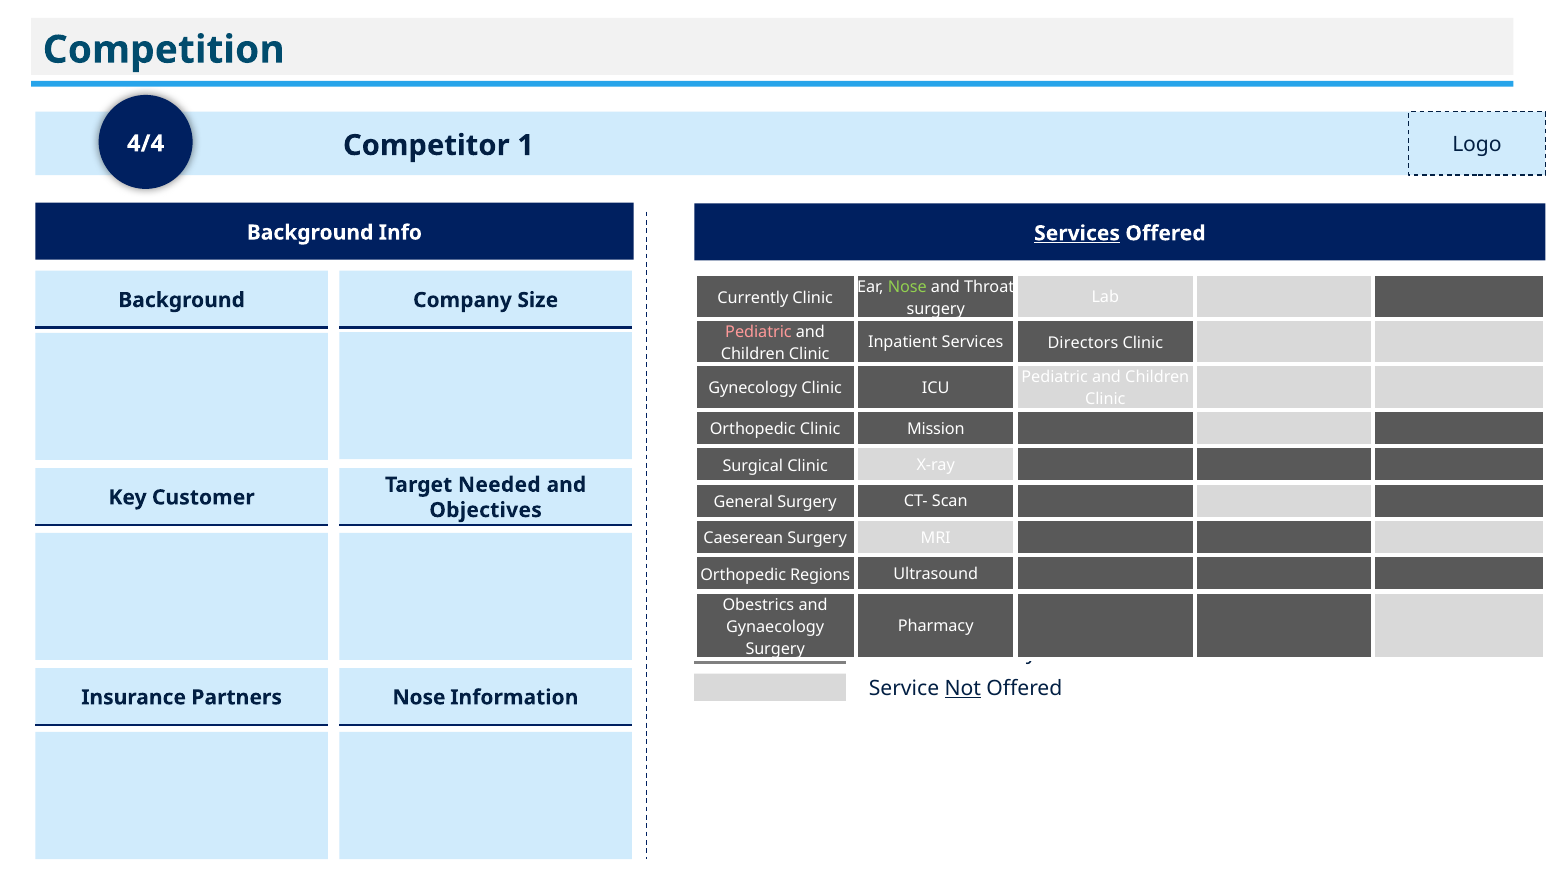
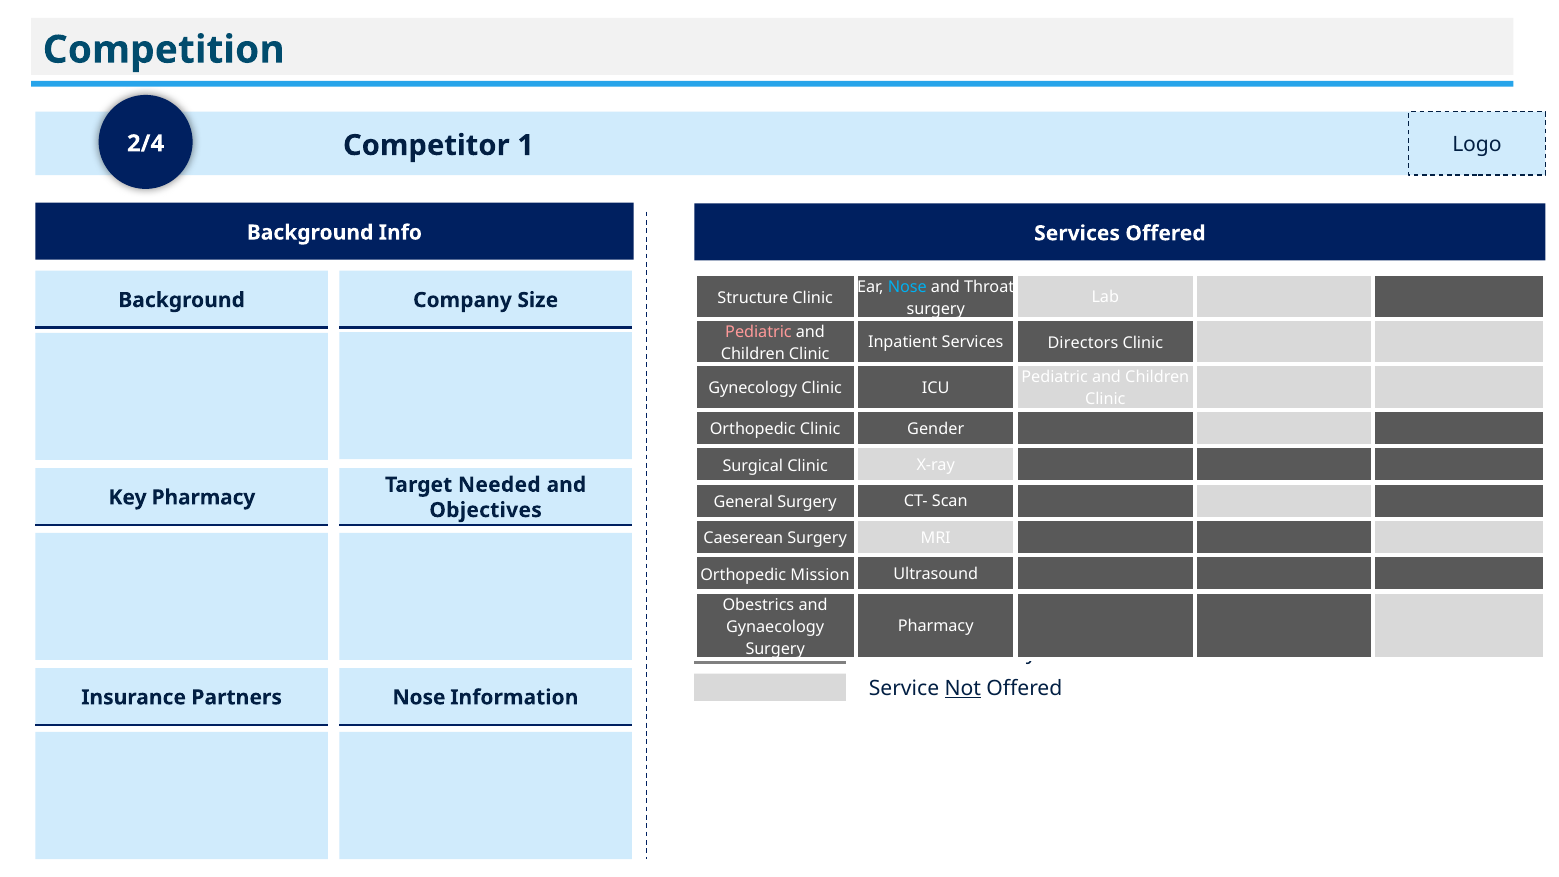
4/4: 4/4 -> 2/4 (146, 144)
Services underline: present -> none (1077, 233)
Nose colour: light green -> light blue (907, 287)
Currently: Currently -> Structure (753, 298)
Mission: Mission -> Gender (936, 429)
Key Customer: Customer -> Pharmacy (203, 497)
Regions: Regions -> Mission (820, 575)
